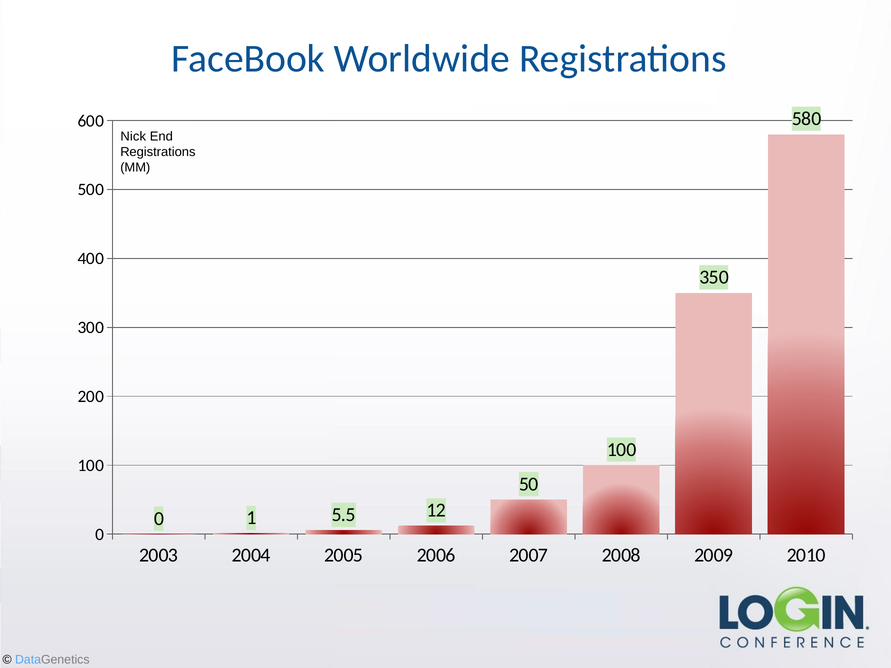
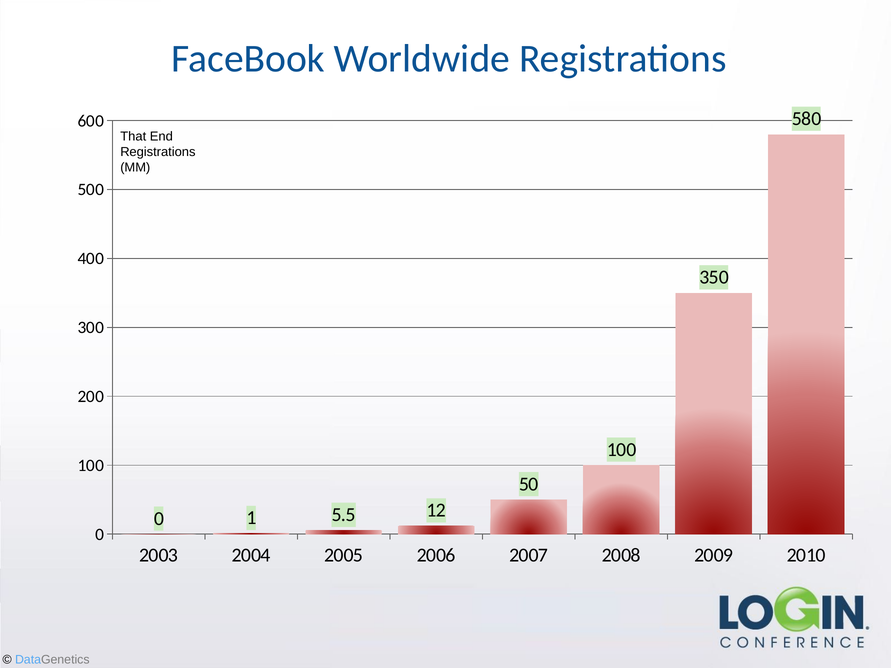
Nick: Nick -> That (133, 136)
